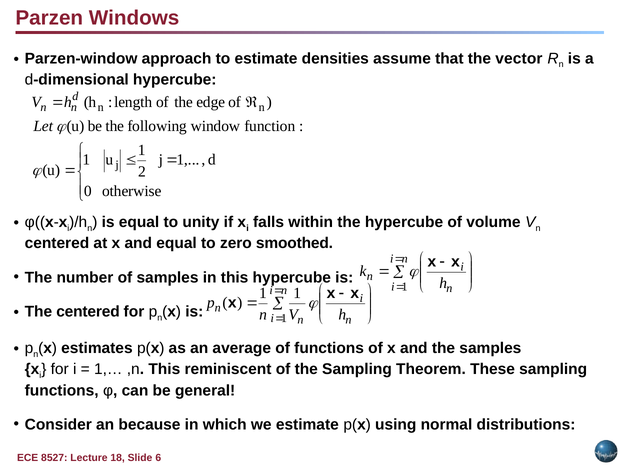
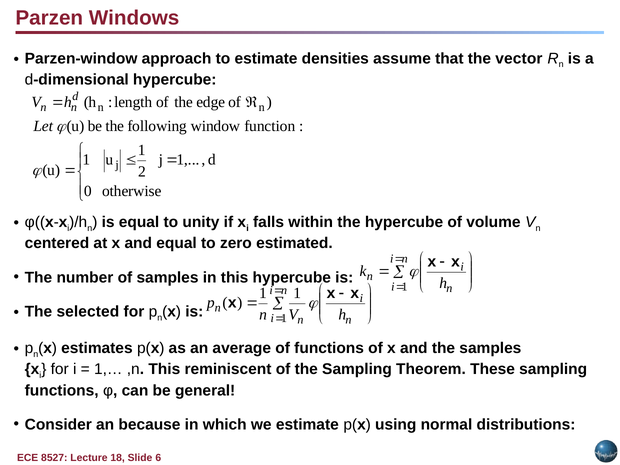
smoothed: smoothed -> estimated (294, 243)
The centered: centered -> selected (88, 312)
